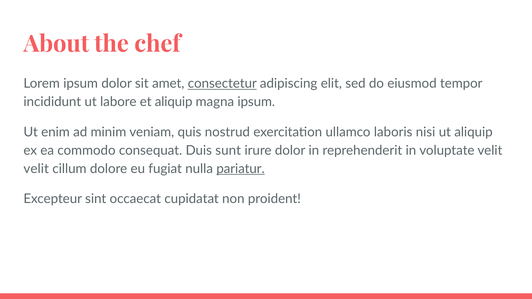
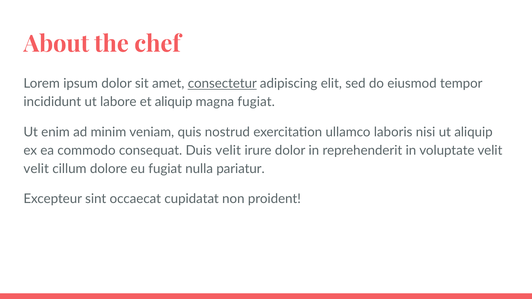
magna ipsum: ipsum -> fugiat (256, 102)
Duis sunt: sunt -> velit (228, 151)
pariatur underline: present -> none (241, 169)
